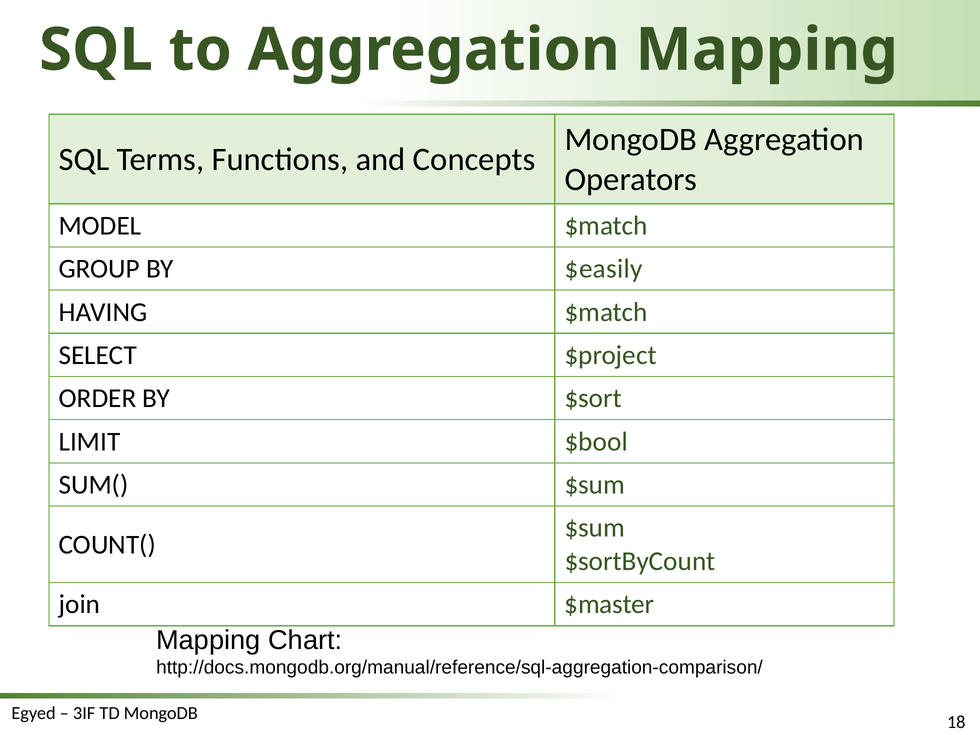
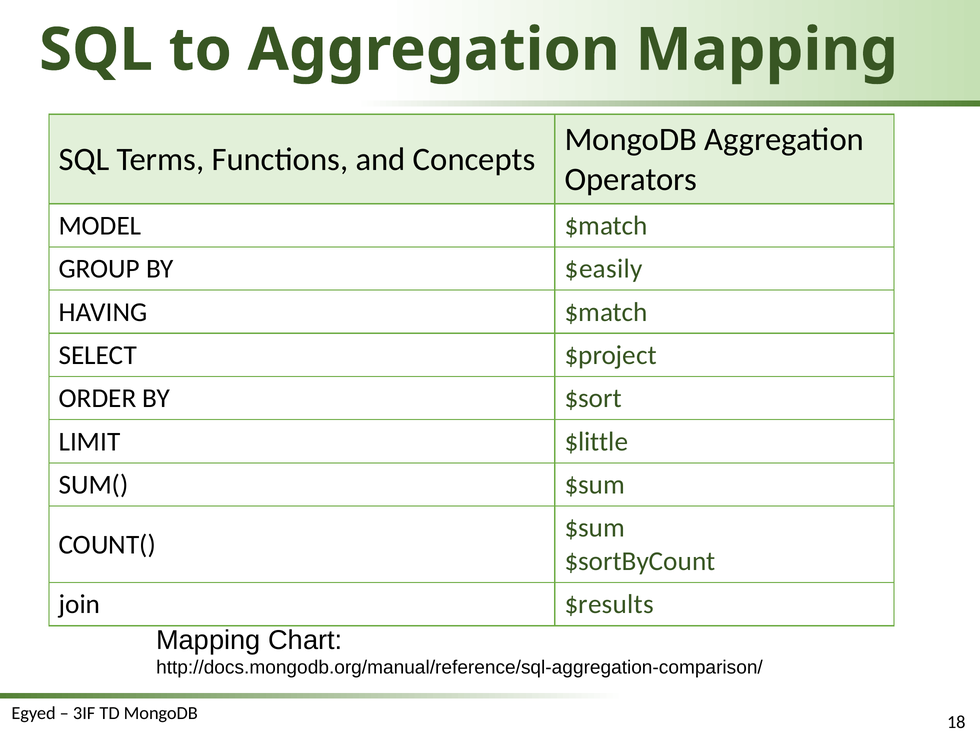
$bool: $bool -> $little (596, 442)
$master: $master -> $results (609, 604)
